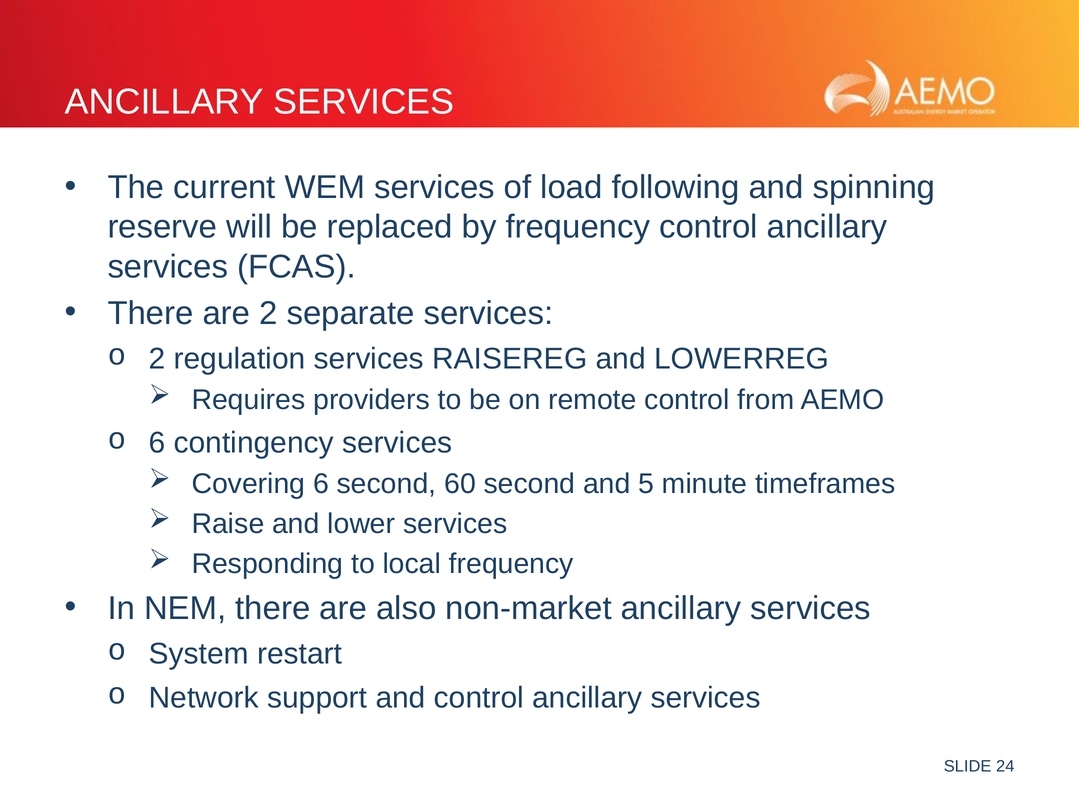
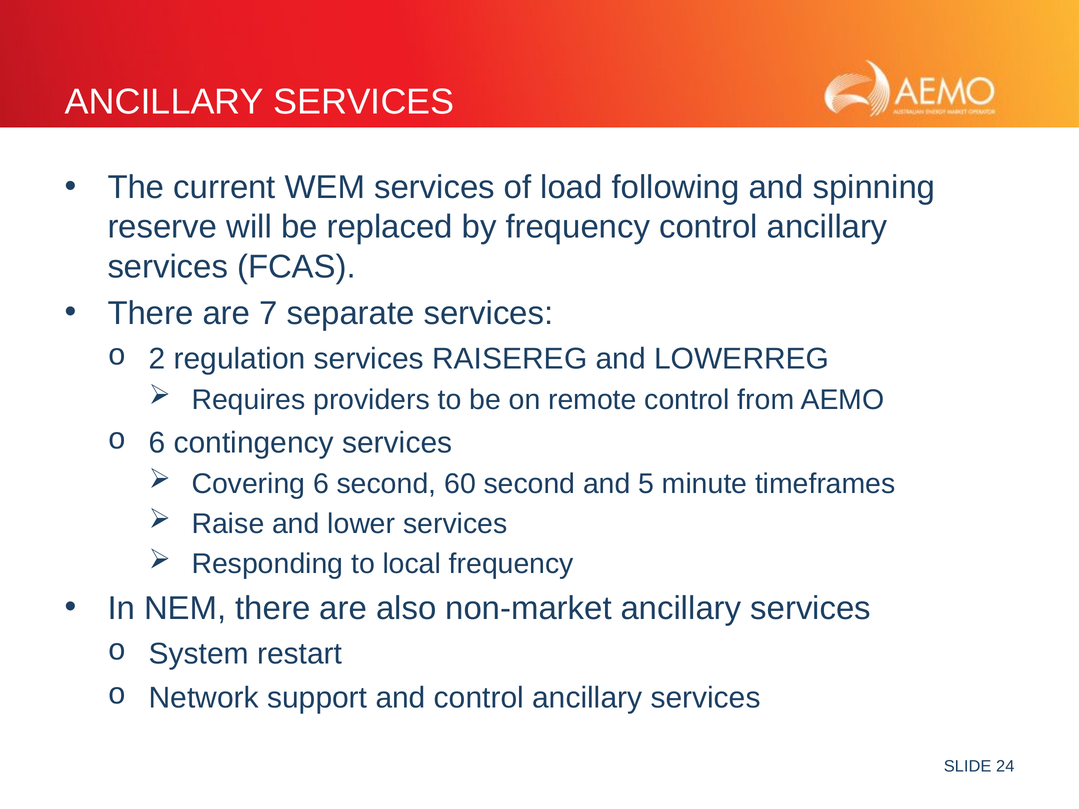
are 2: 2 -> 7 (268, 313)
